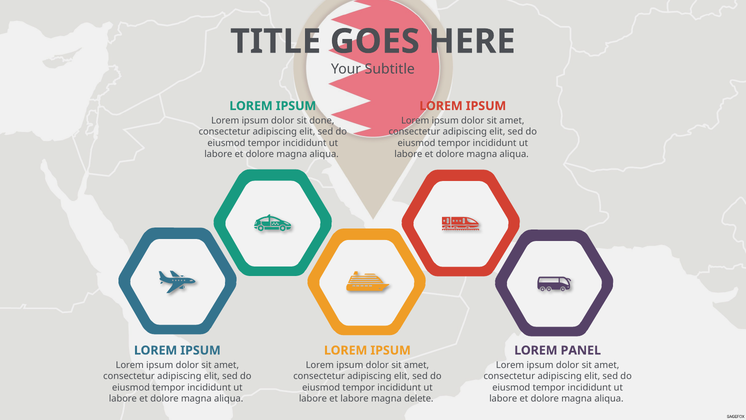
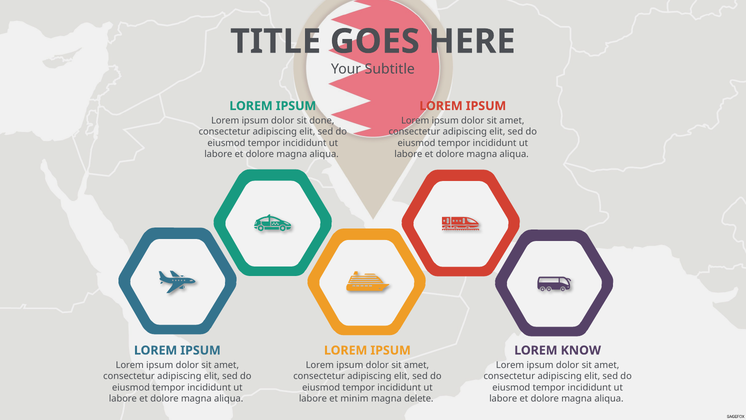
PANEL: PANEL -> KNOW (581, 350)
et labore: labore -> minim (354, 398)
